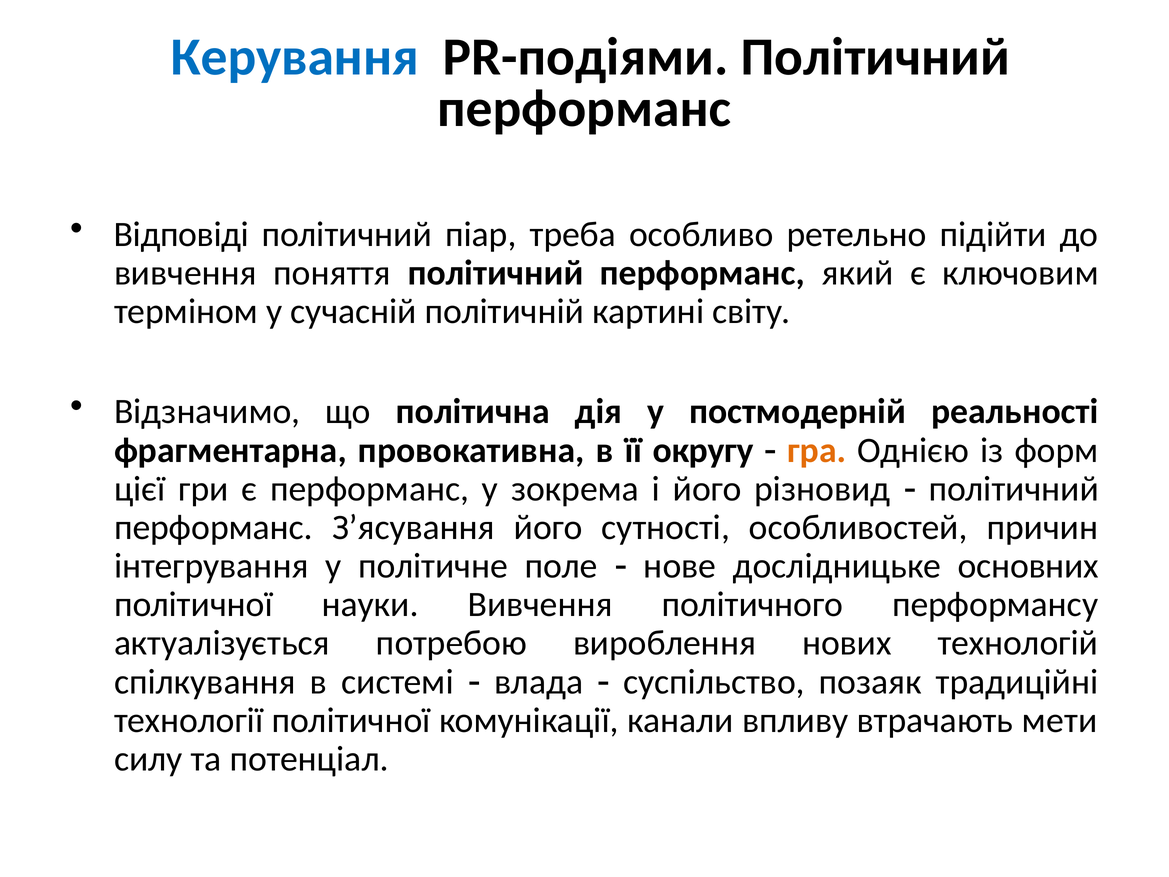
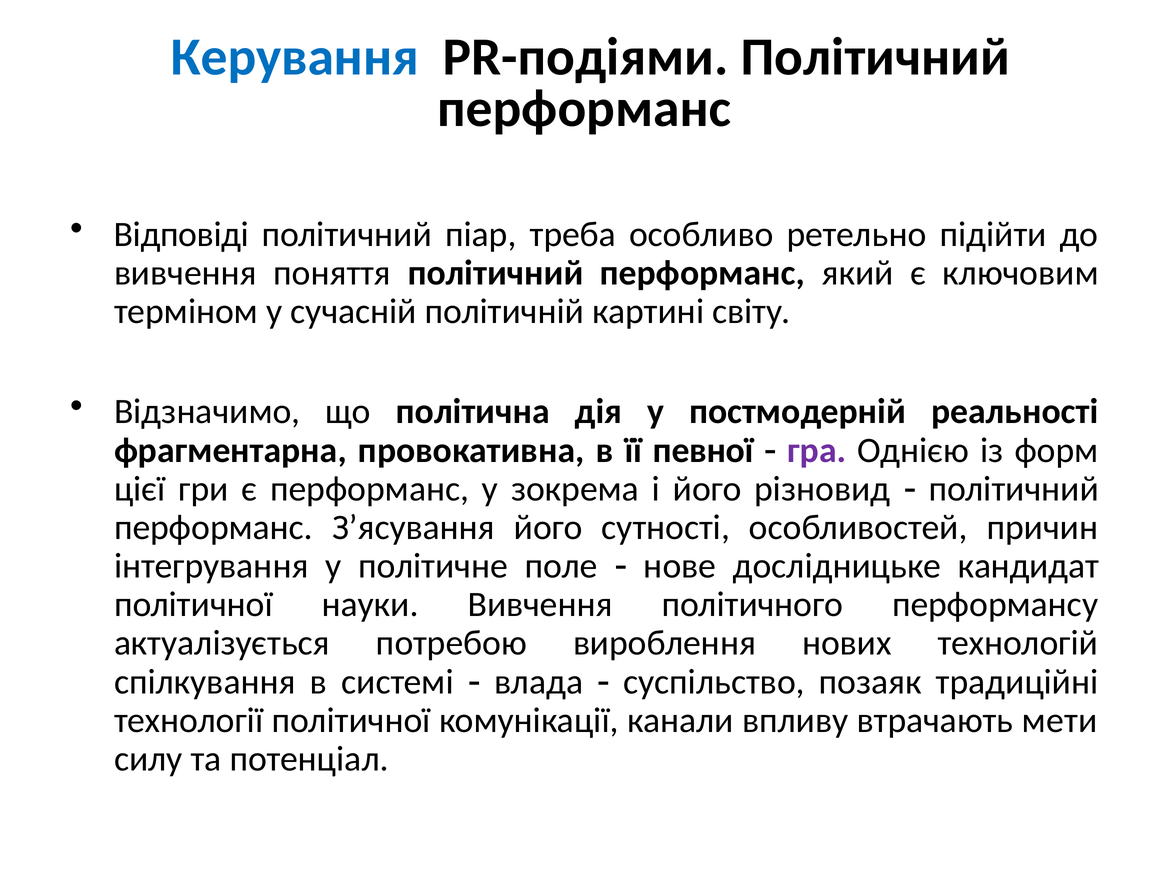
округу: округу -> певної (703, 450)
гра colour: orange -> purple (817, 450)
основних: основних -> кандидат (1028, 566)
